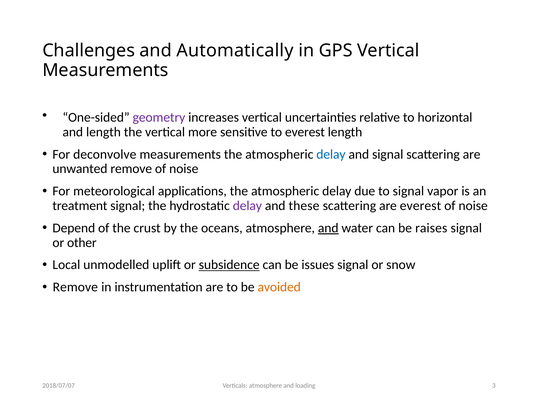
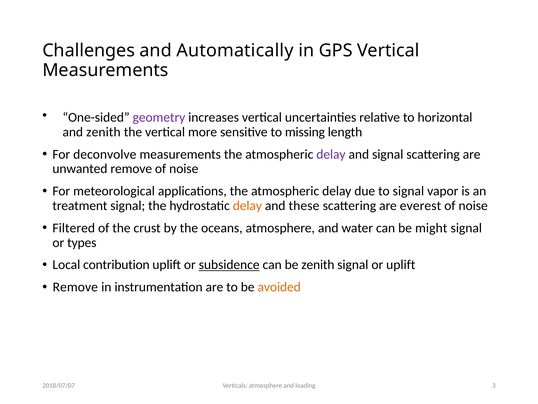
and length: length -> zenith (103, 132)
to everest: everest -> missing (305, 132)
delay colour: blue -> purple (331, 154)
delay colour: purple -> orange (247, 205)
Depend: Depend -> Filtered (74, 228)
and underline: present -> none (328, 228)
raises: raises -> might (431, 228)
other: other -> types (82, 242)
unmodelled: unmodelled -> contribution (116, 265)
be issues: issues -> zenith (318, 265)
or snow: snow -> uplift (401, 265)
